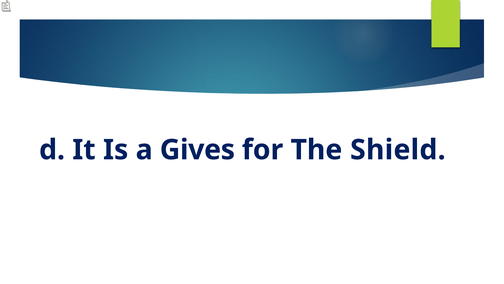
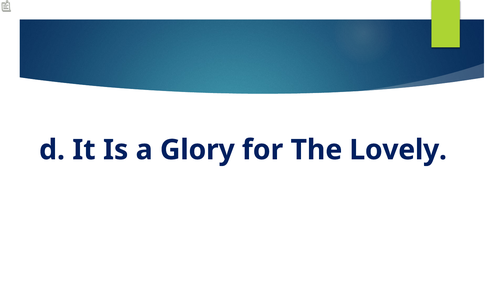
Gives: Gives -> Glory (197, 150)
Shield: Shield -> Lovely (398, 150)
